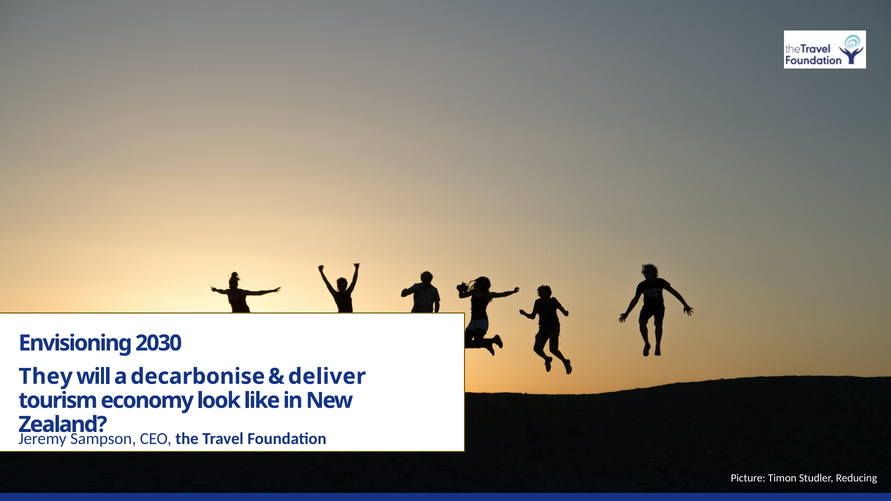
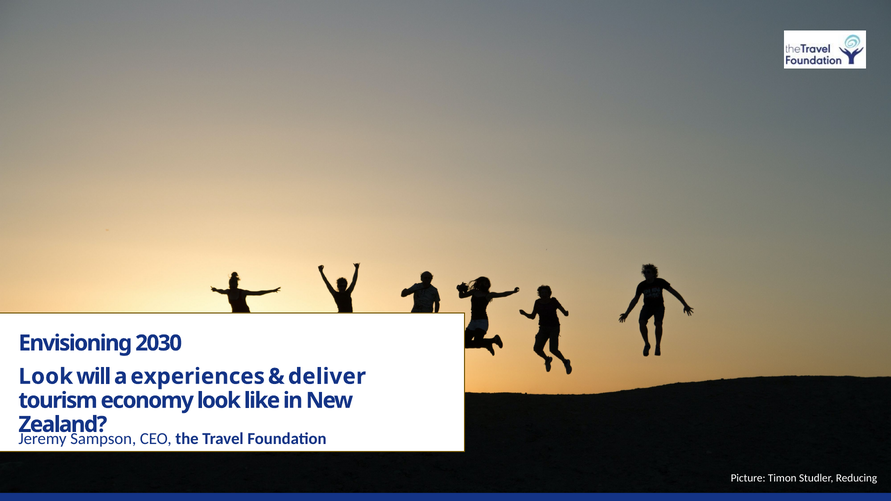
They: They -> Look (46, 377)
decarbonise: decarbonise -> experiences (198, 377)
